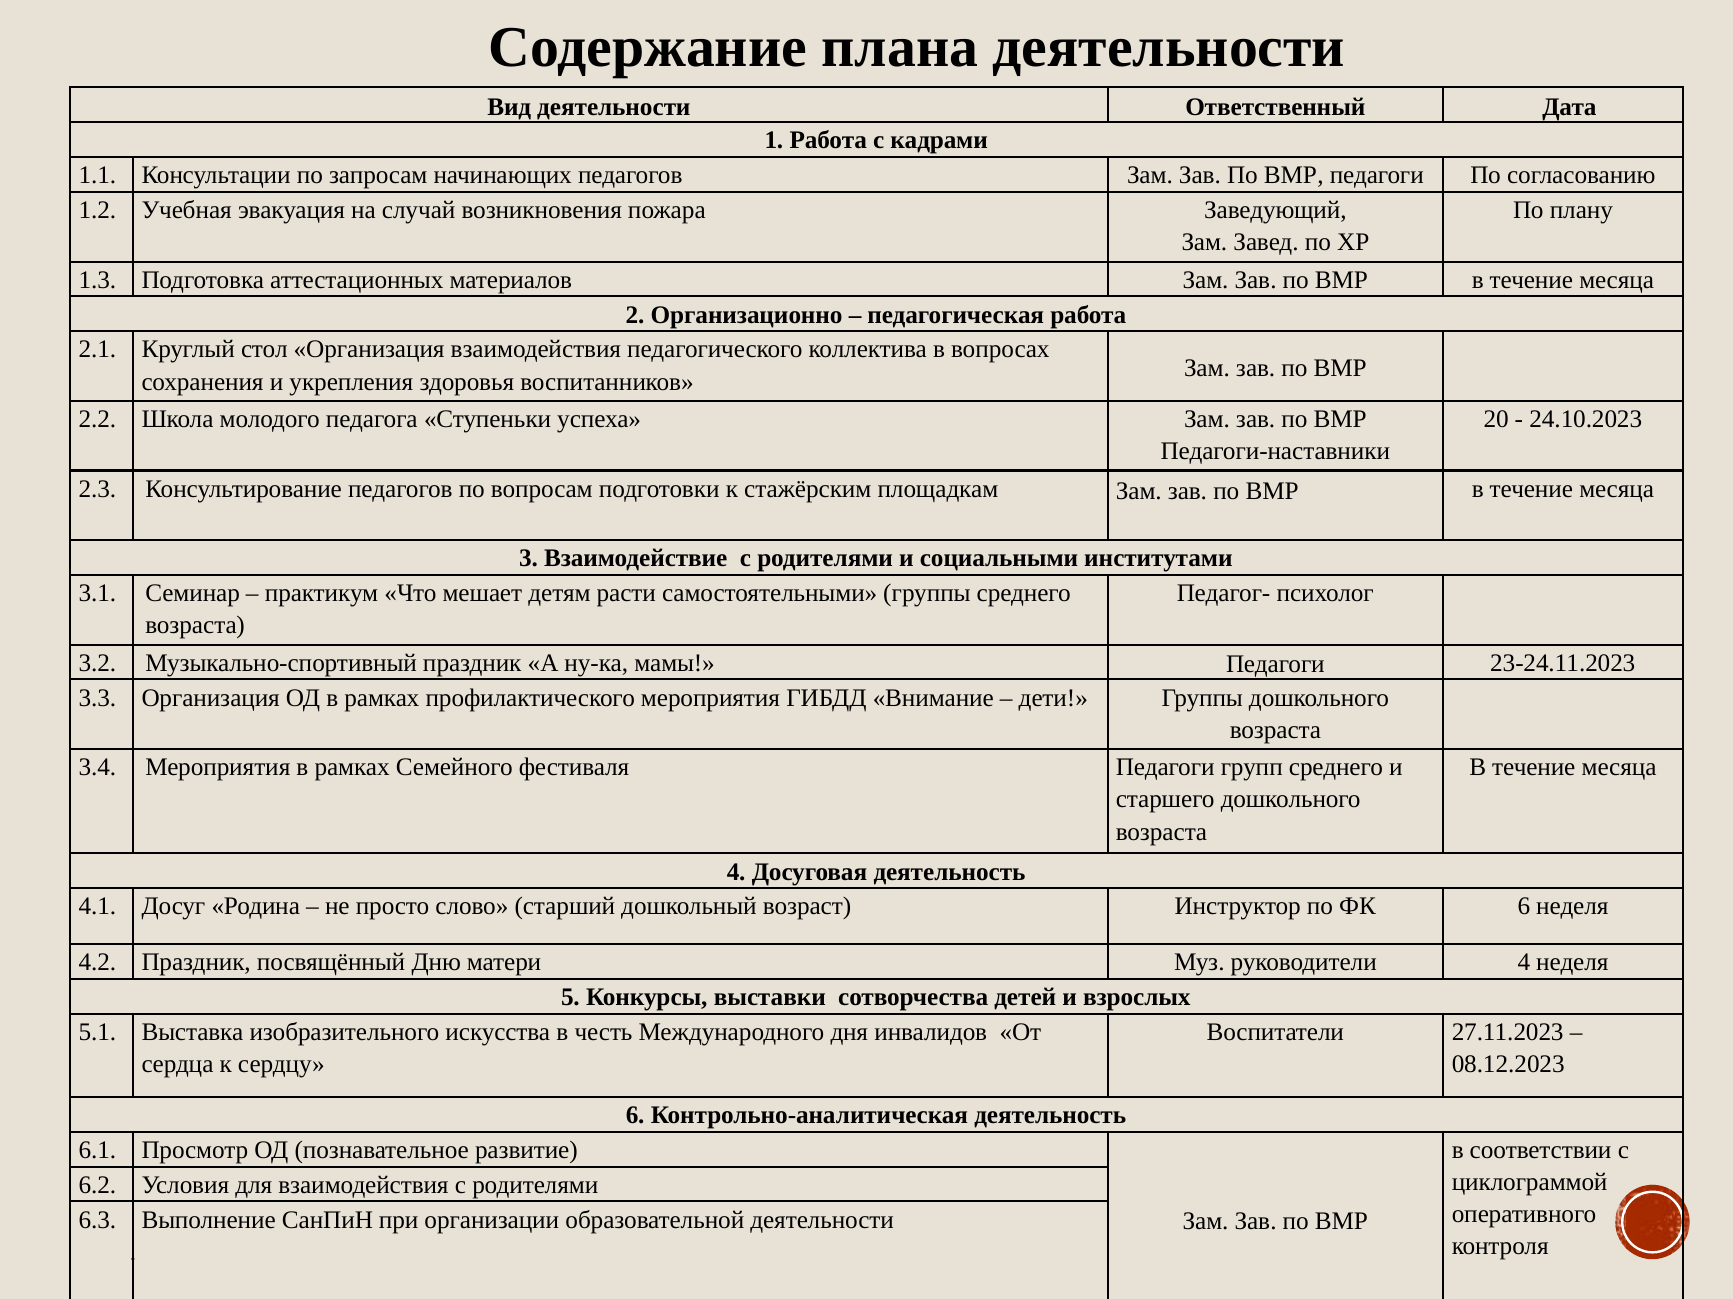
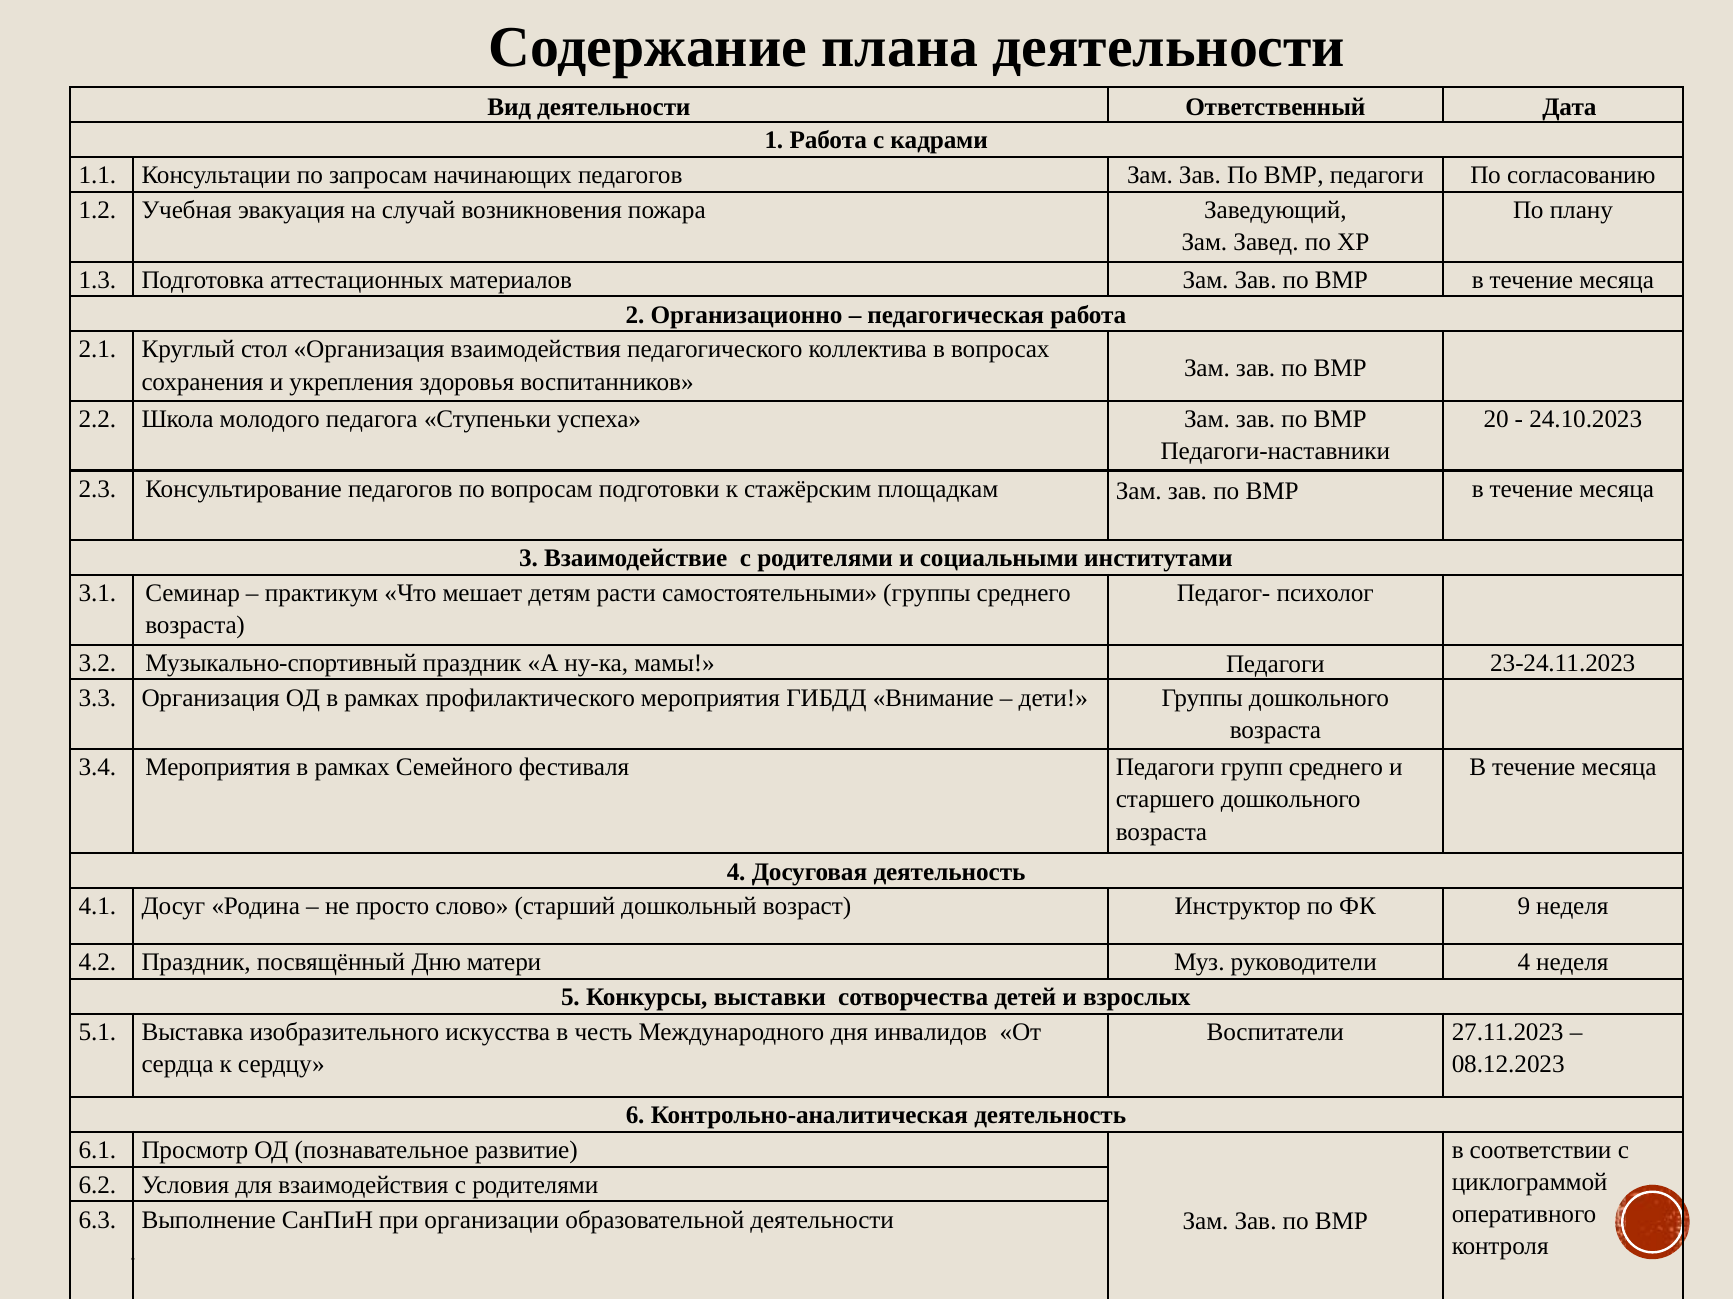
ФК 6: 6 -> 9 (1524, 907)
